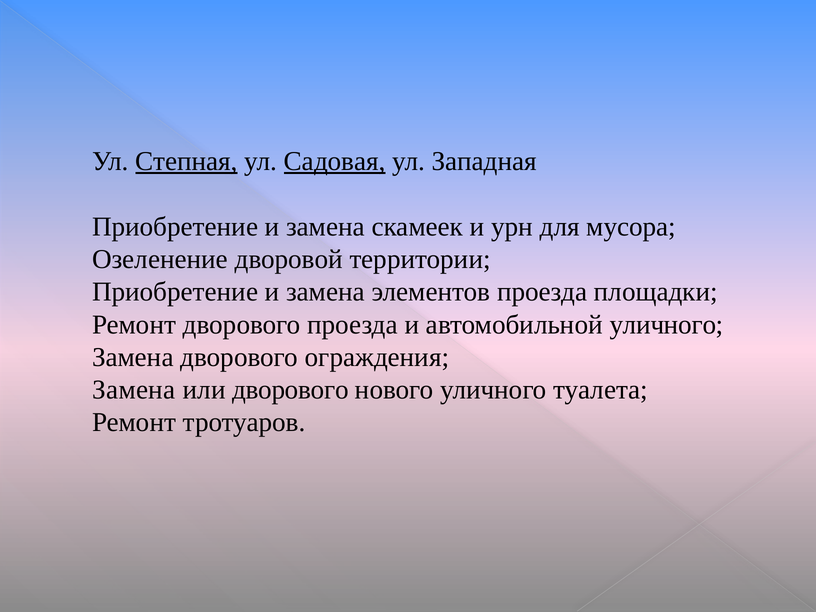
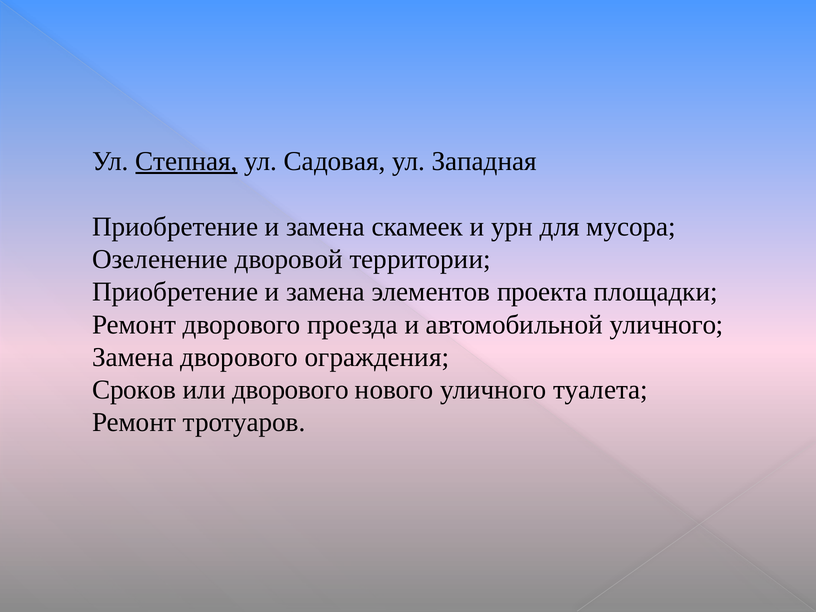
Садовая underline: present -> none (335, 161)
элементов проезда: проезда -> проекта (542, 292)
Замена: Замена -> Сроков (134, 390)
